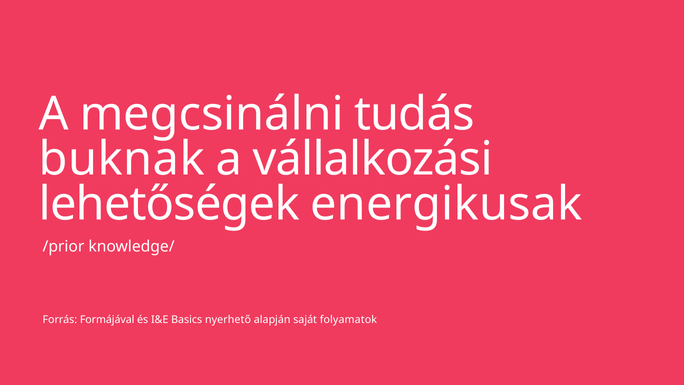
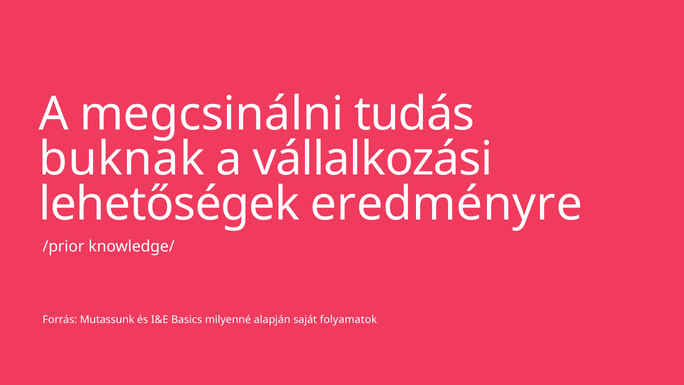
energikusak: energikusak -> eredményre (446, 204)
Formájával: Formájával -> Mutassunk (107, 320)
nyerhető: nyerhető -> milyenné (228, 320)
